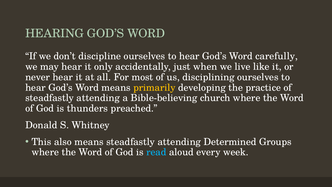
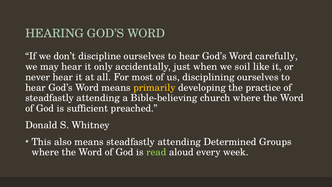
live: live -> soil (243, 67)
thunders: thunders -> sufficient (87, 108)
read colour: light blue -> light green (156, 152)
